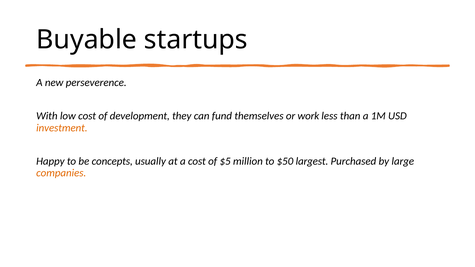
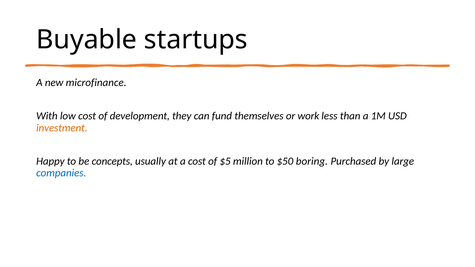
perseverence: perseverence -> microfinance (96, 83)
largest: largest -> boring (312, 161)
companies colour: orange -> blue (61, 173)
